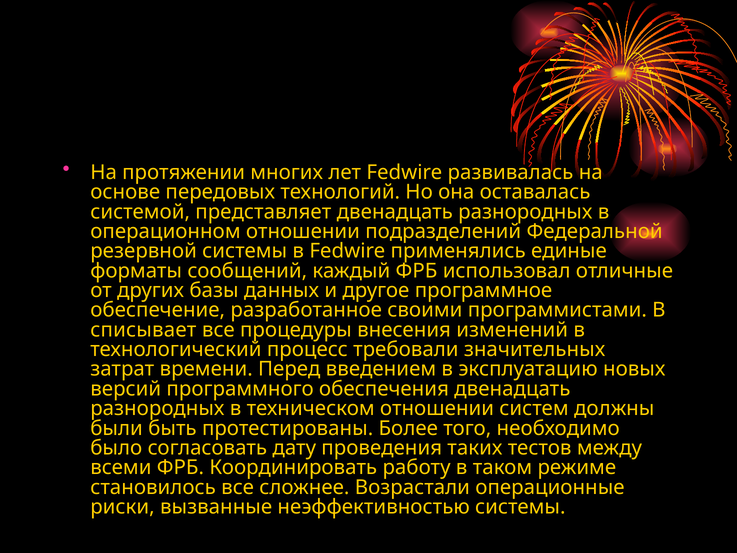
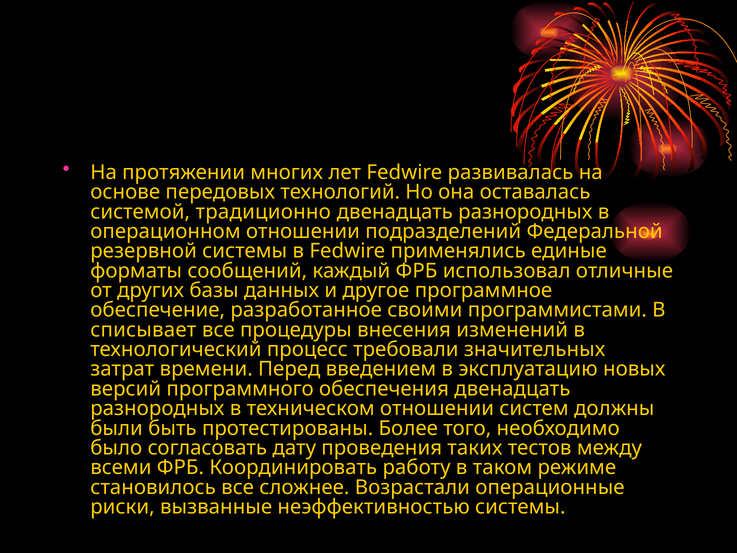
представляет: представляет -> традиционно (263, 212)
